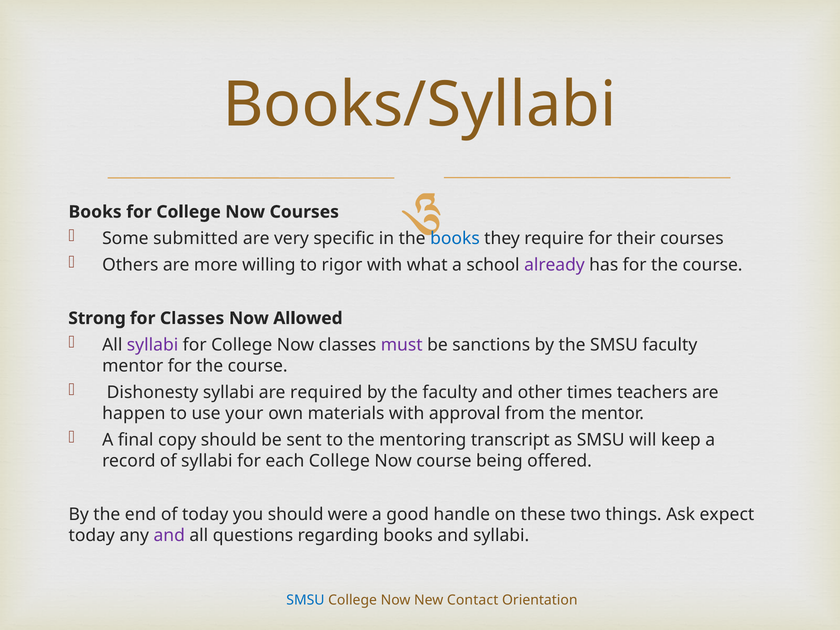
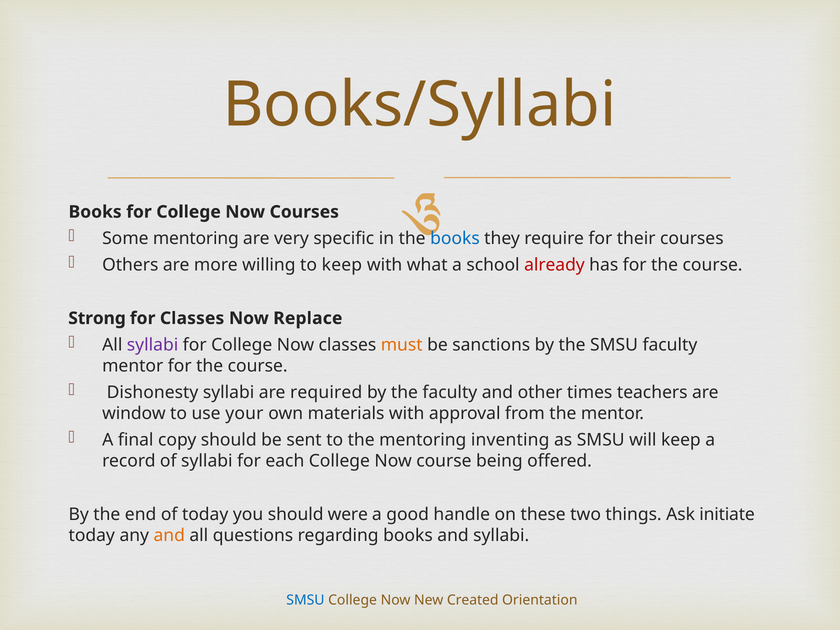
Some submitted: submitted -> mentoring (196, 239)
to rigor: rigor -> keep (342, 265)
already colour: purple -> red (554, 265)
Allowed: Allowed -> Replace (308, 318)
must colour: purple -> orange (402, 345)
happen: happen -> window (134, 413)
transcript: transcript -> inventing (510, 440)
expect: expect -> initiate (727, 514)
and colour: purple -> orange (169, 535)
Contact: Contact -> Created (473, 600)
